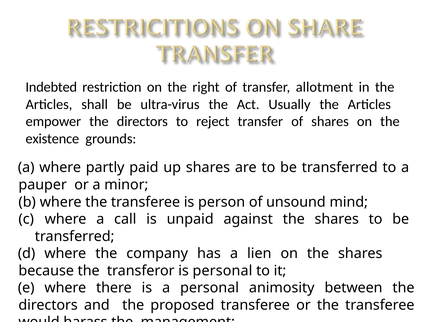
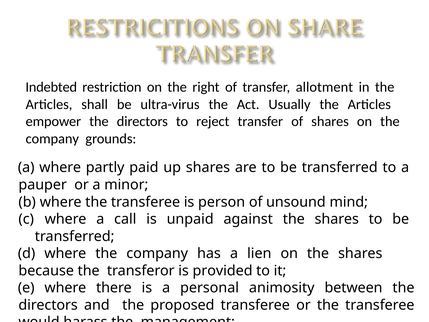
existence: existence -> company (52, 139)
is personal: personal -> provided (223, 270)
